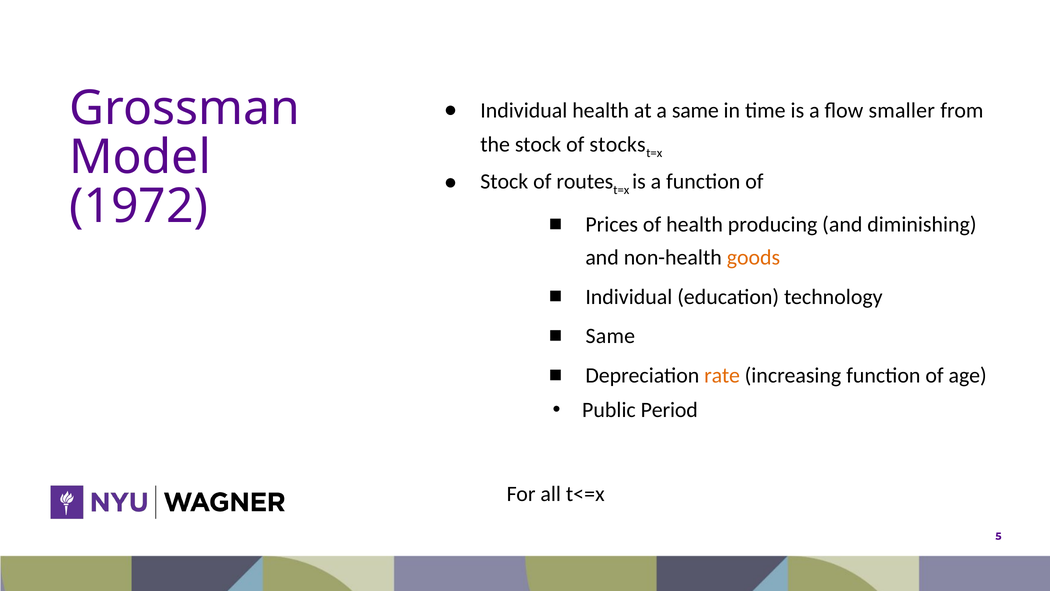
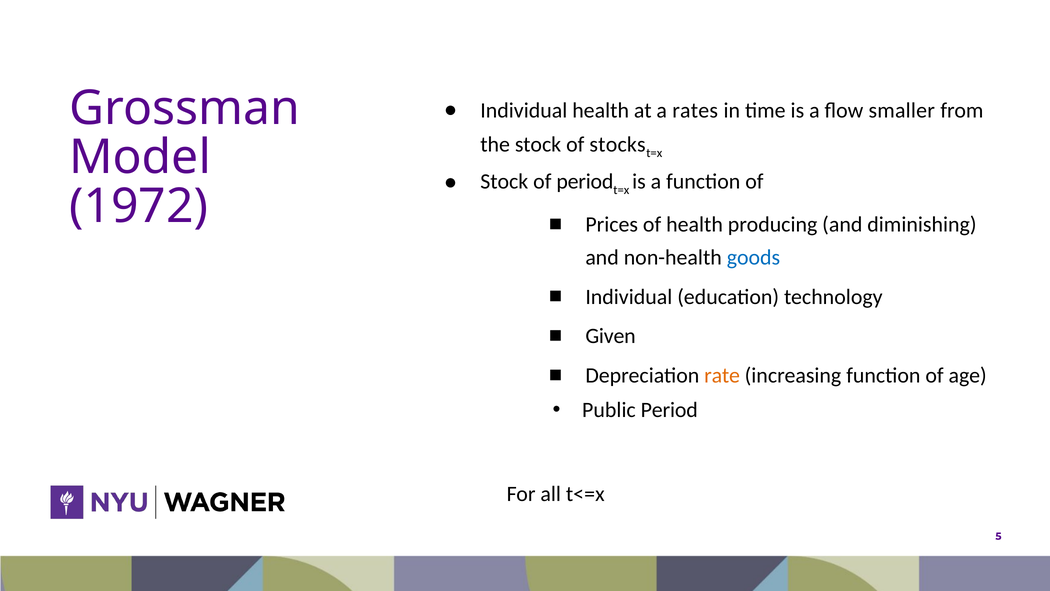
a same: same -> rates (695, 110)
of routes: routes -> period (585, 181)
goods colour: orange -> blue (753, 257)
Same: Same -> Given (611, 336)
